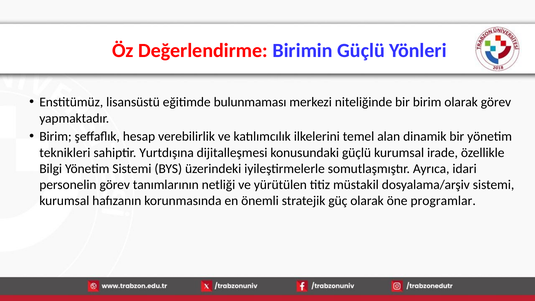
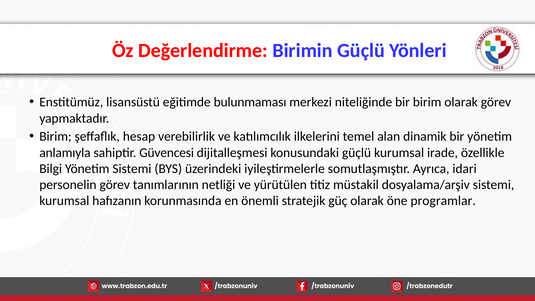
teknikleri: teknikleri -> anlamıyla (65, 153)
Yurtdışına: Yurtdışına -> Güvencesi (167, 153)
